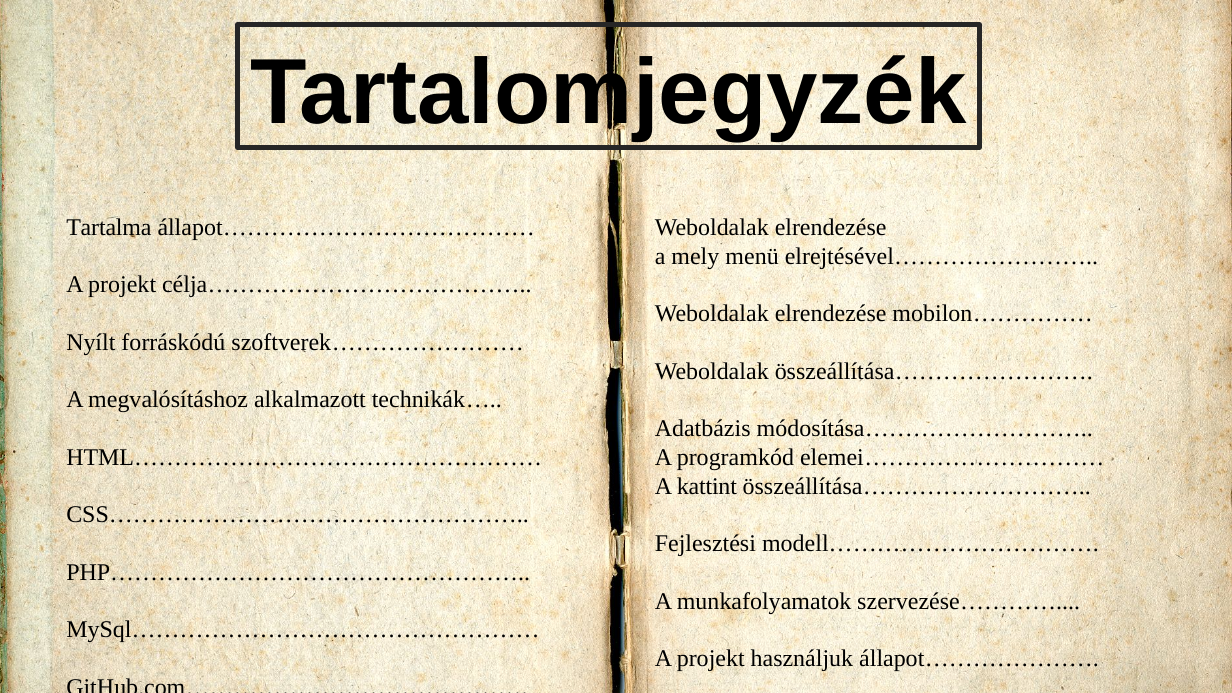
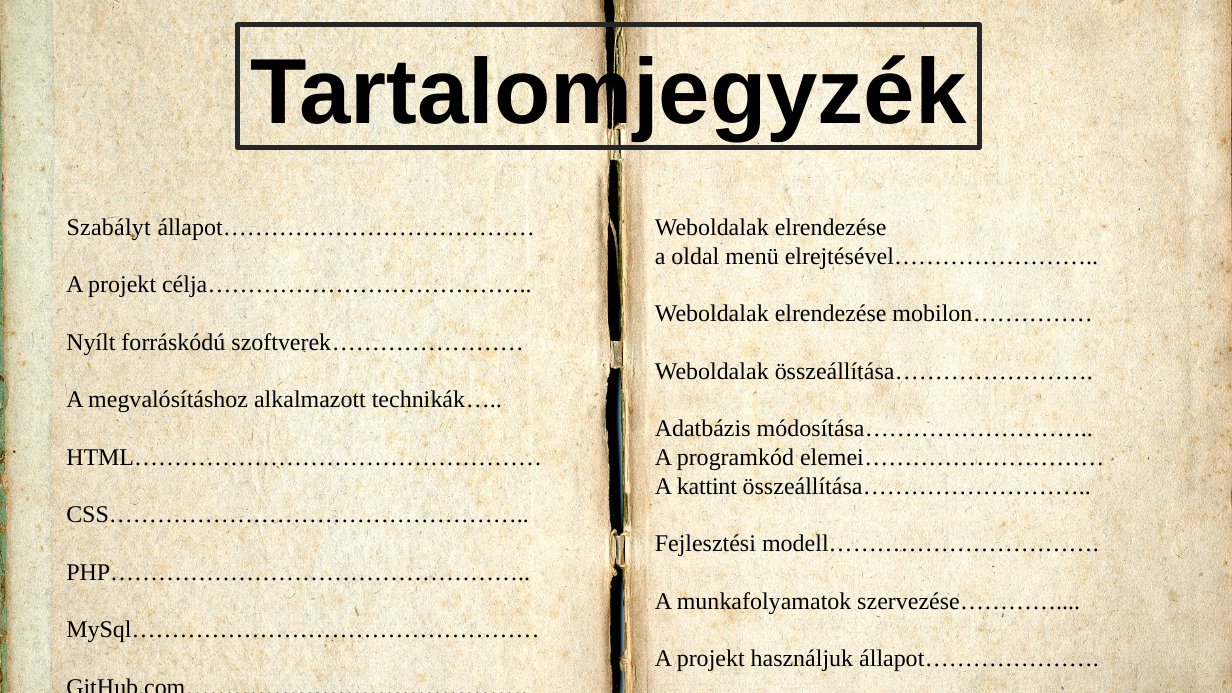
Tartalma: Tartalma -> Szabályt (109, 227)
mely: mely -> oldal (695, 256)
